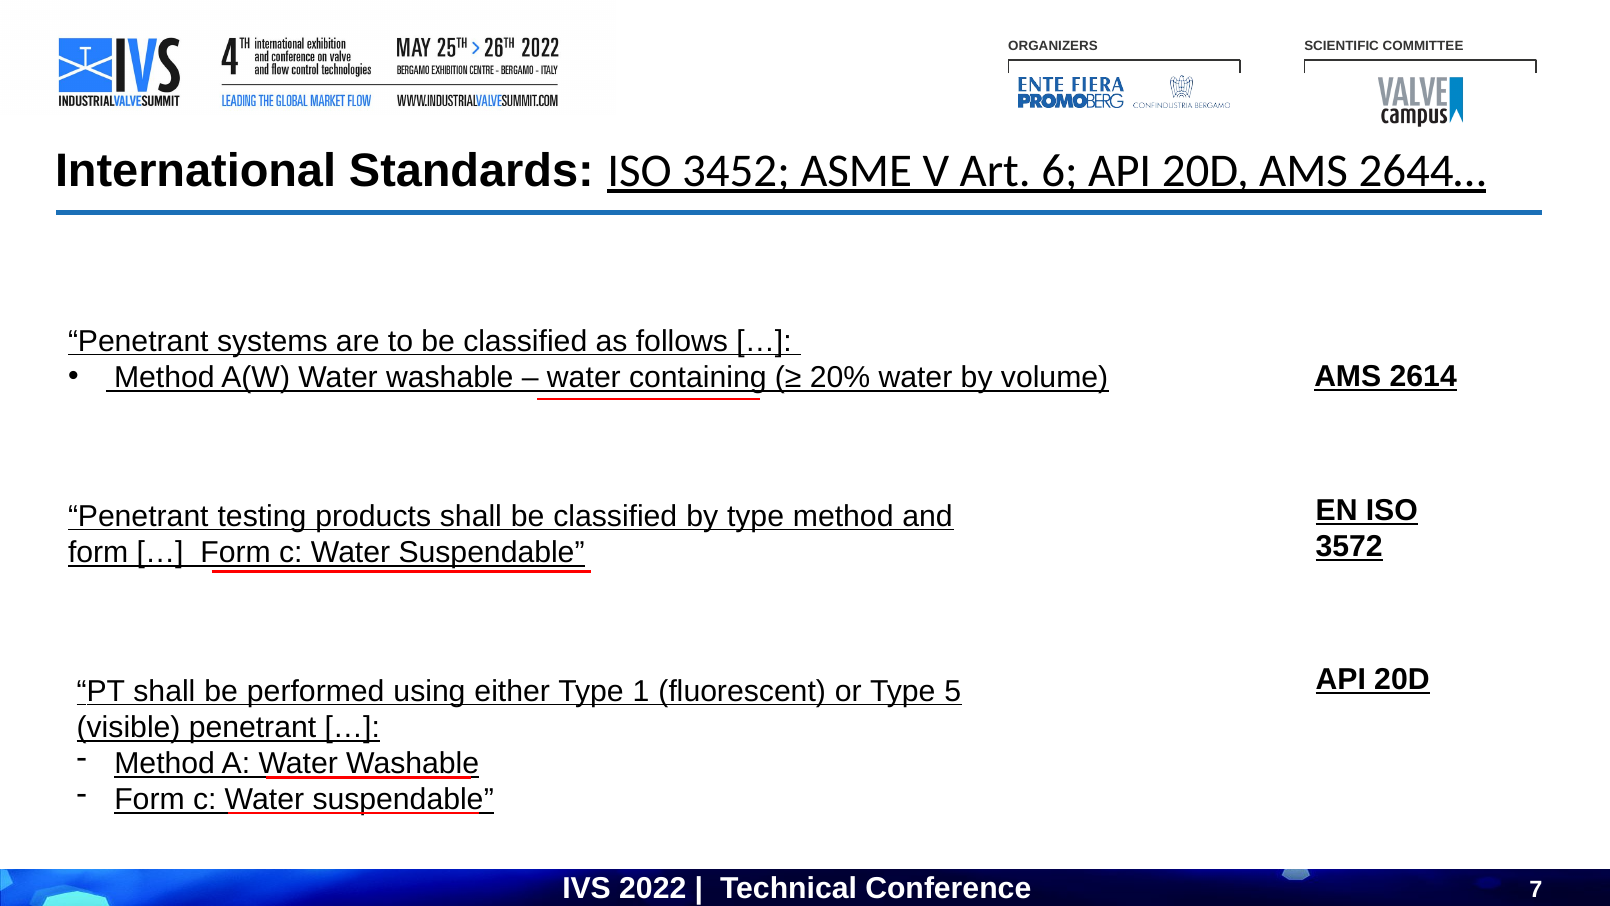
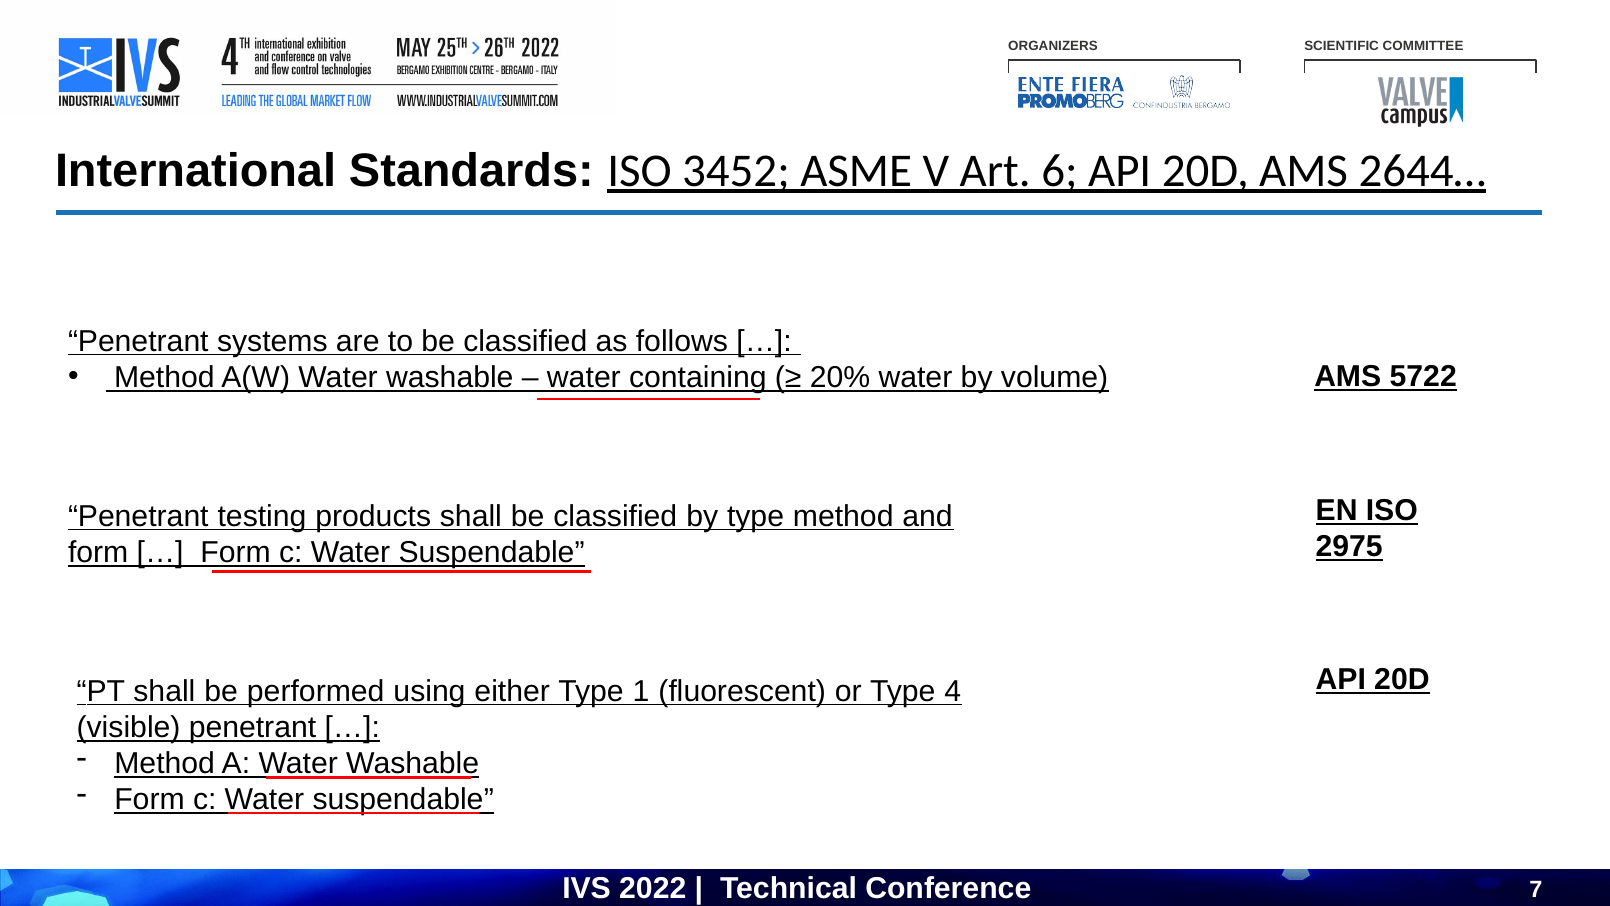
2614: 2614 -> 5722 (1423, 376)
3572: 3572 -> 2975 (1349, 546)
5: 5 -> 4 (953, 691)
